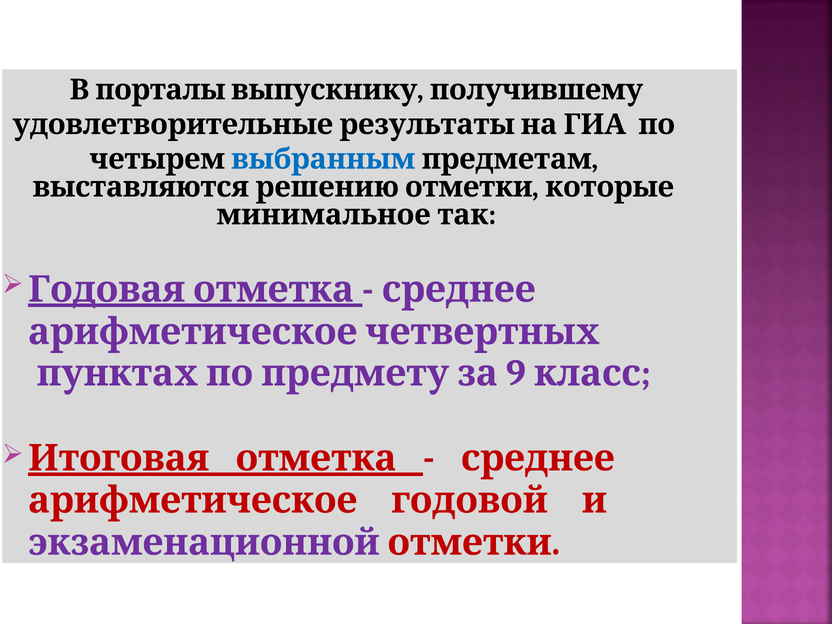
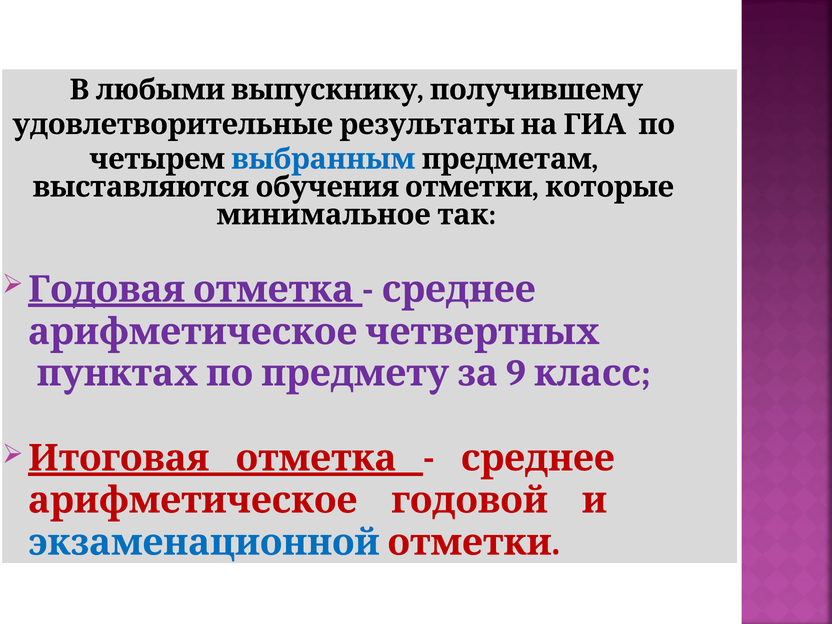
порталы: порталы -> любыми (160, 90)
решению: решению -> обучения (327, 187)
экзаменационной colour: purple -> blue (204, 543)
